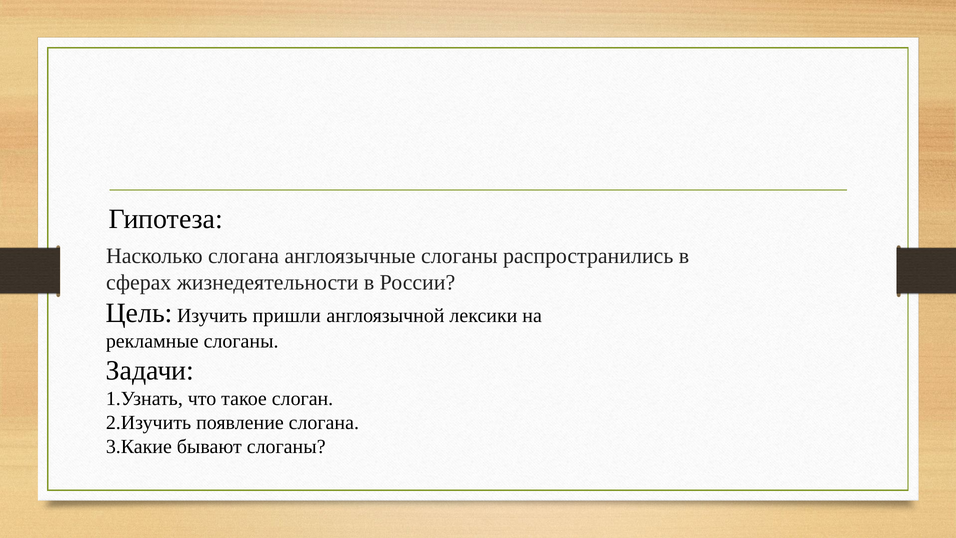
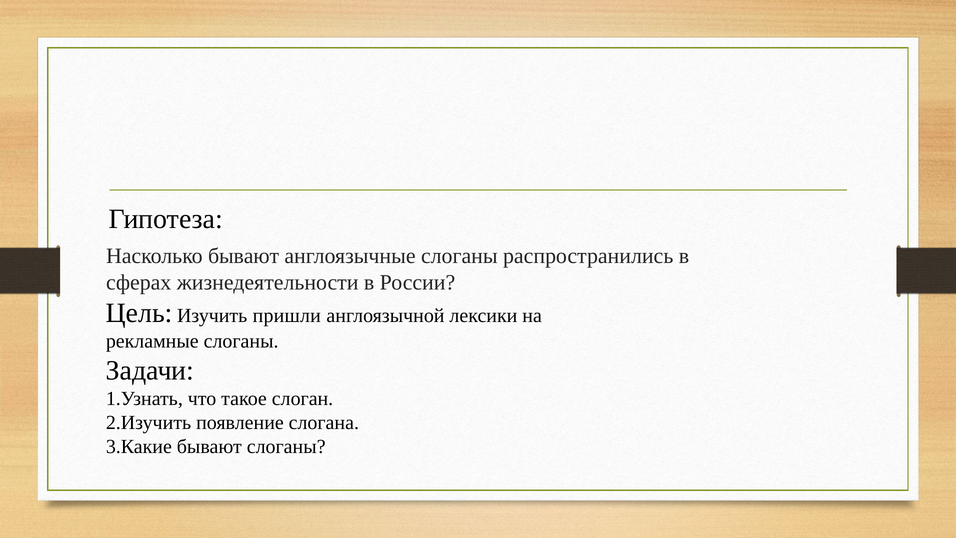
Насколько слогана: слогана -> бывают (244, 256)
